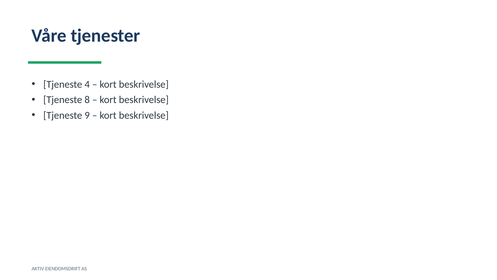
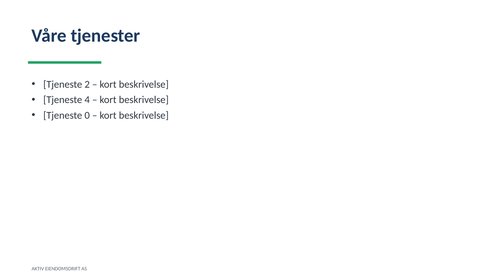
4: 4 -> 2 (87, 84)
8: 8 -> 4 (87, 100)
9: 9 -> 0 (87, 115)
